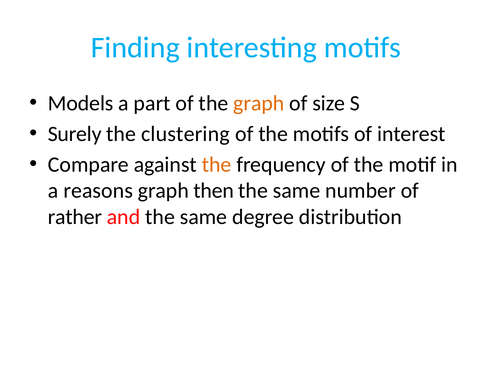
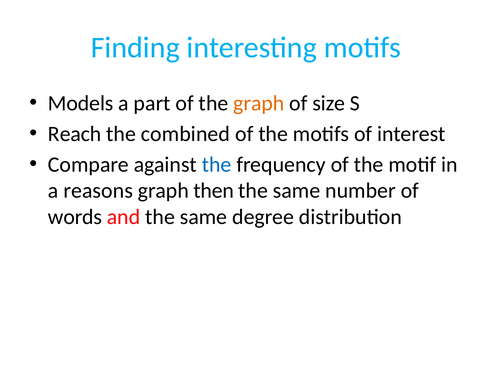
Surely: Surely -> Reach (75, 134)
clustering: clustering -> combined (185, 134)
the colour: orange -> blue (217, 164)
rather: rather -> words (75, 217)
